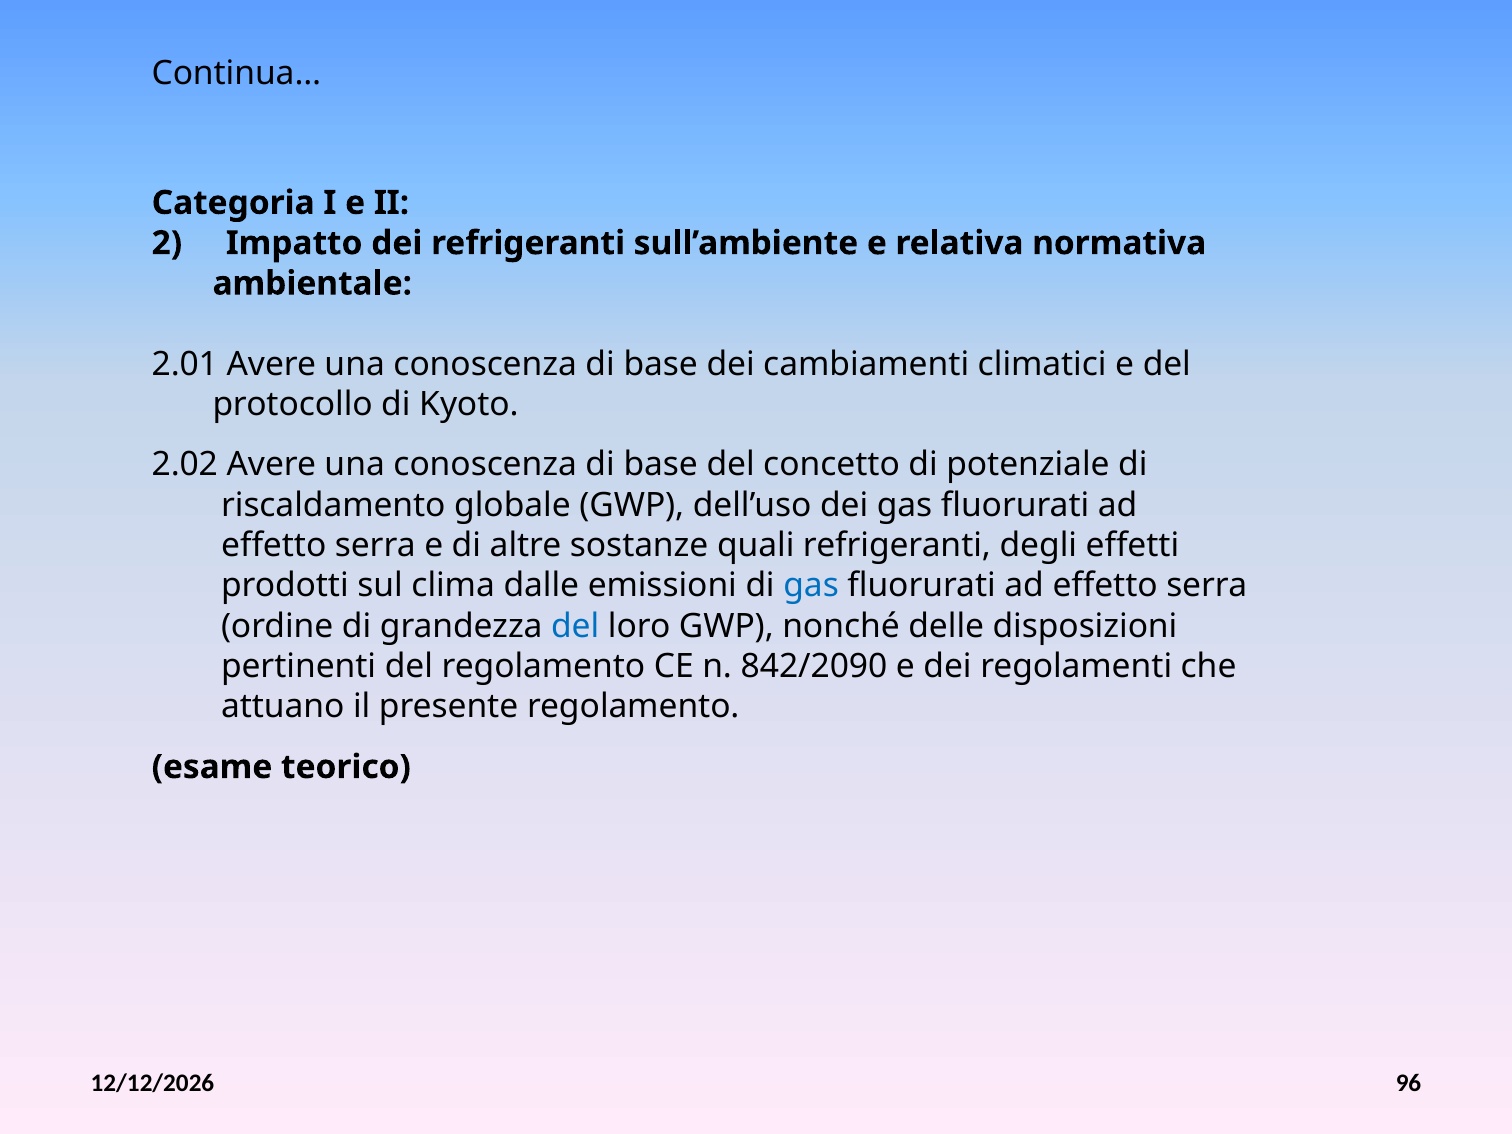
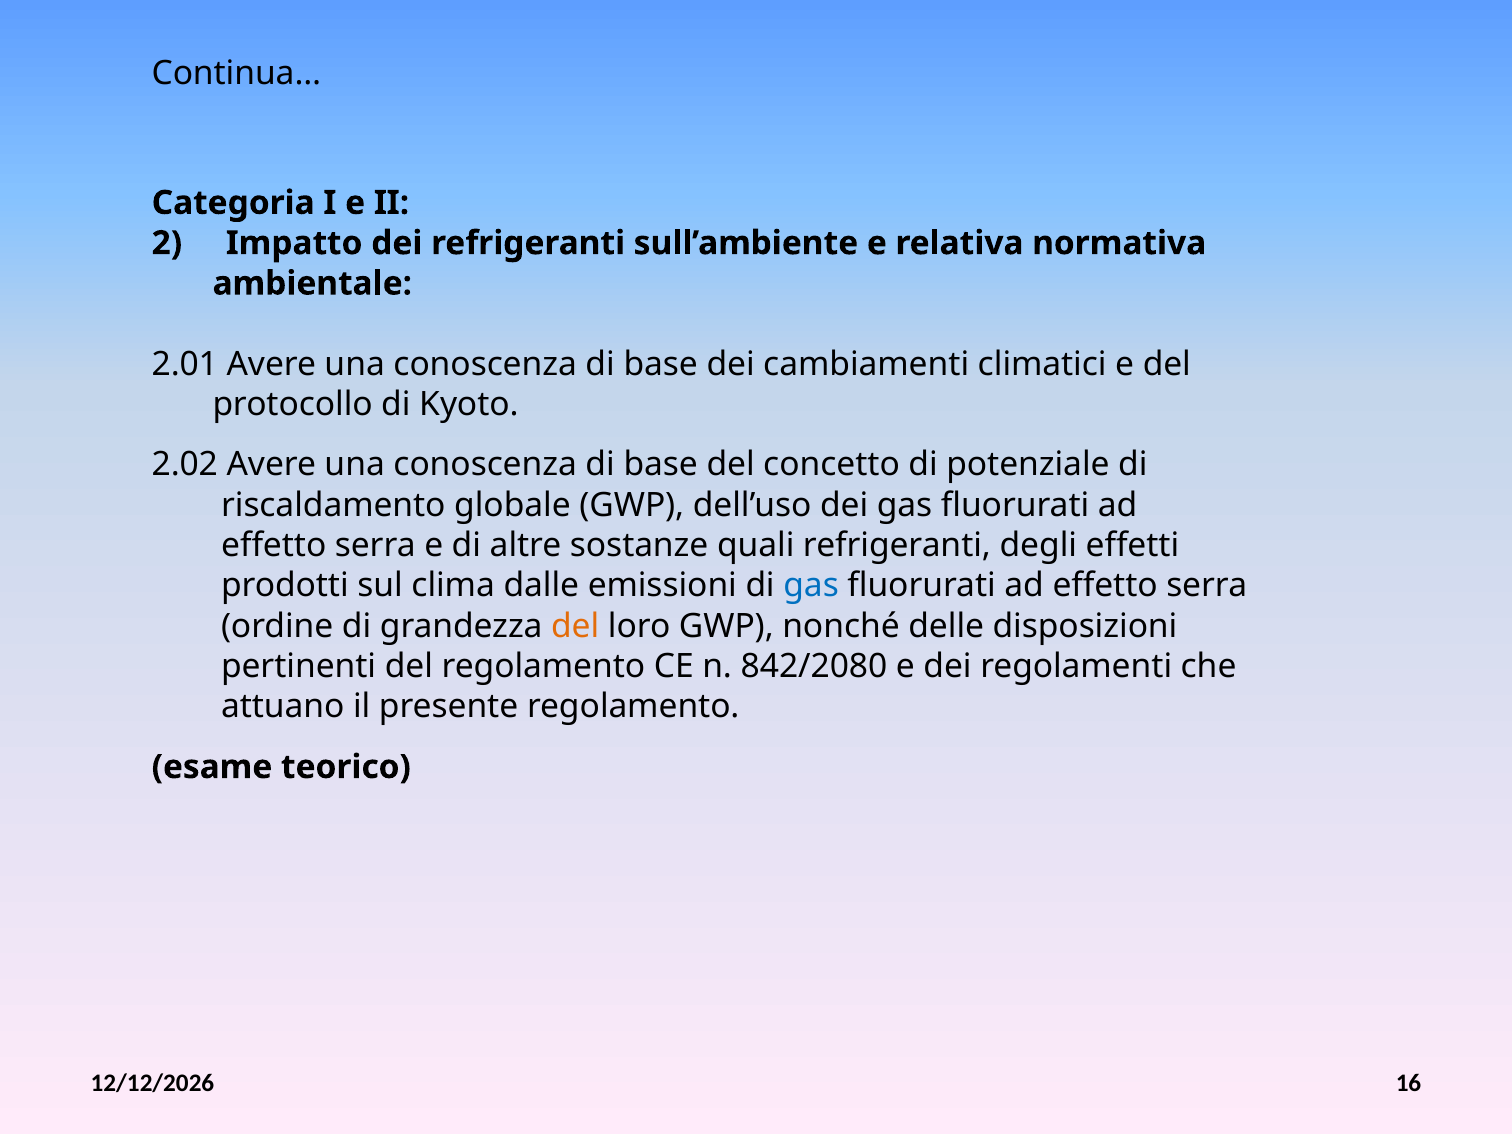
del colour: blue -> orange (575, 626)
842/2090: 842/2090 -> 842/2080 (814, 666)
96: 96 -> 16 (1409, 1083)
